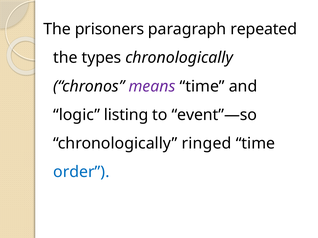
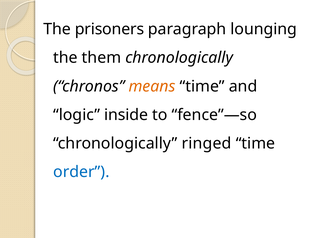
repeated: repeated -> lounging (264, 29)
types: types -> them (101, 58)
means colour: purple -> orange (152, 86)
listing: listing -> inside (126, 115)
event”—so: event”—so -> fence”—so (214, 115)
